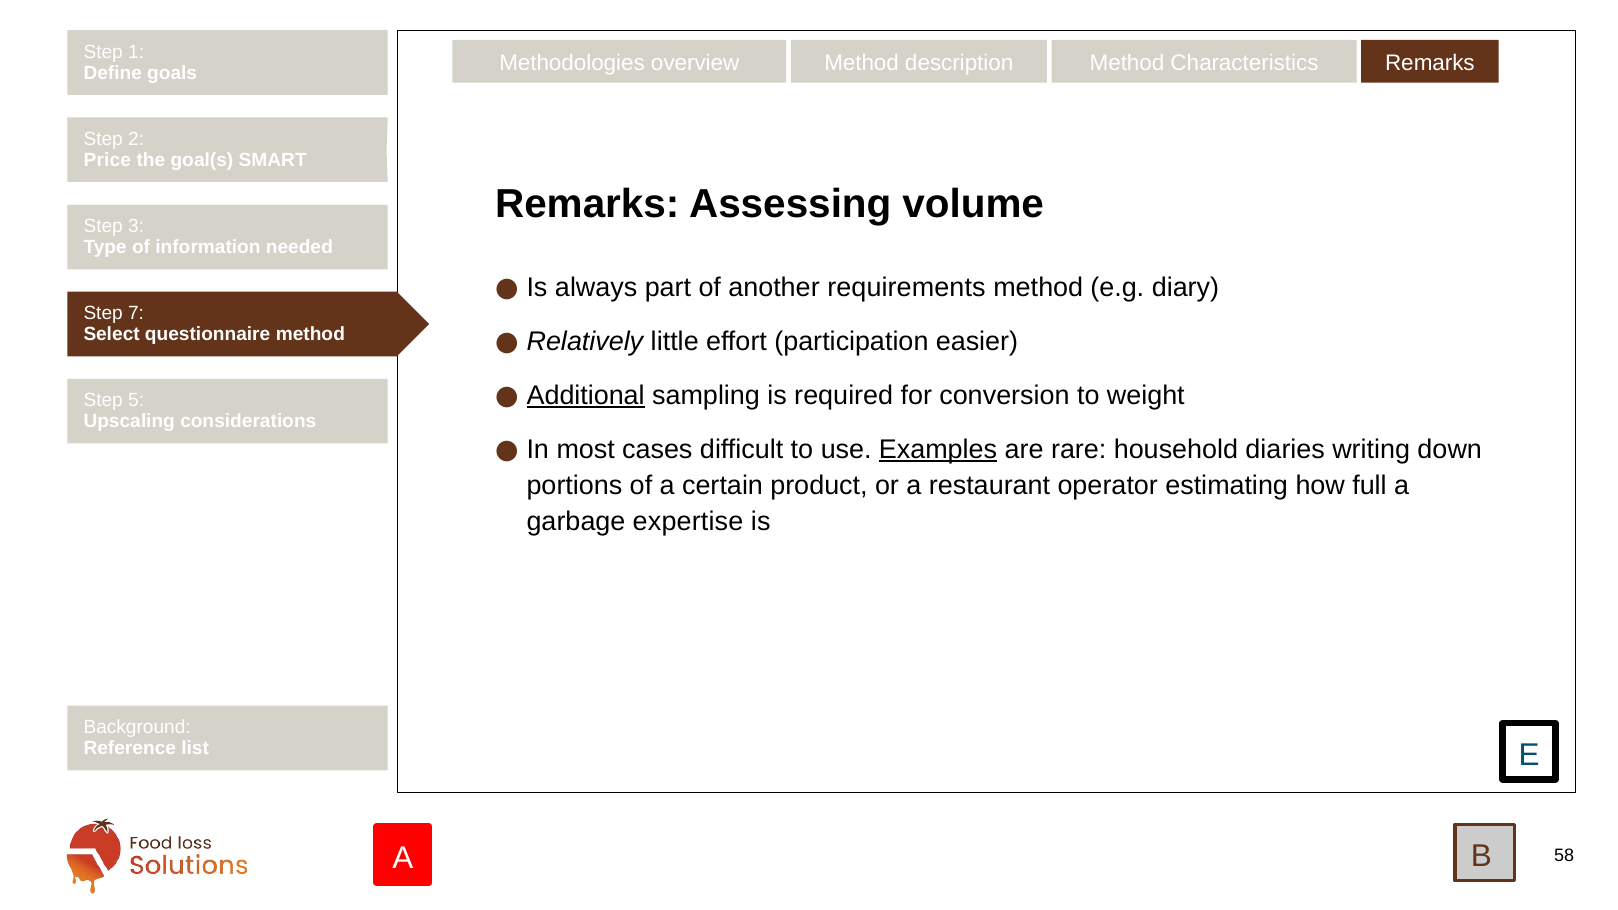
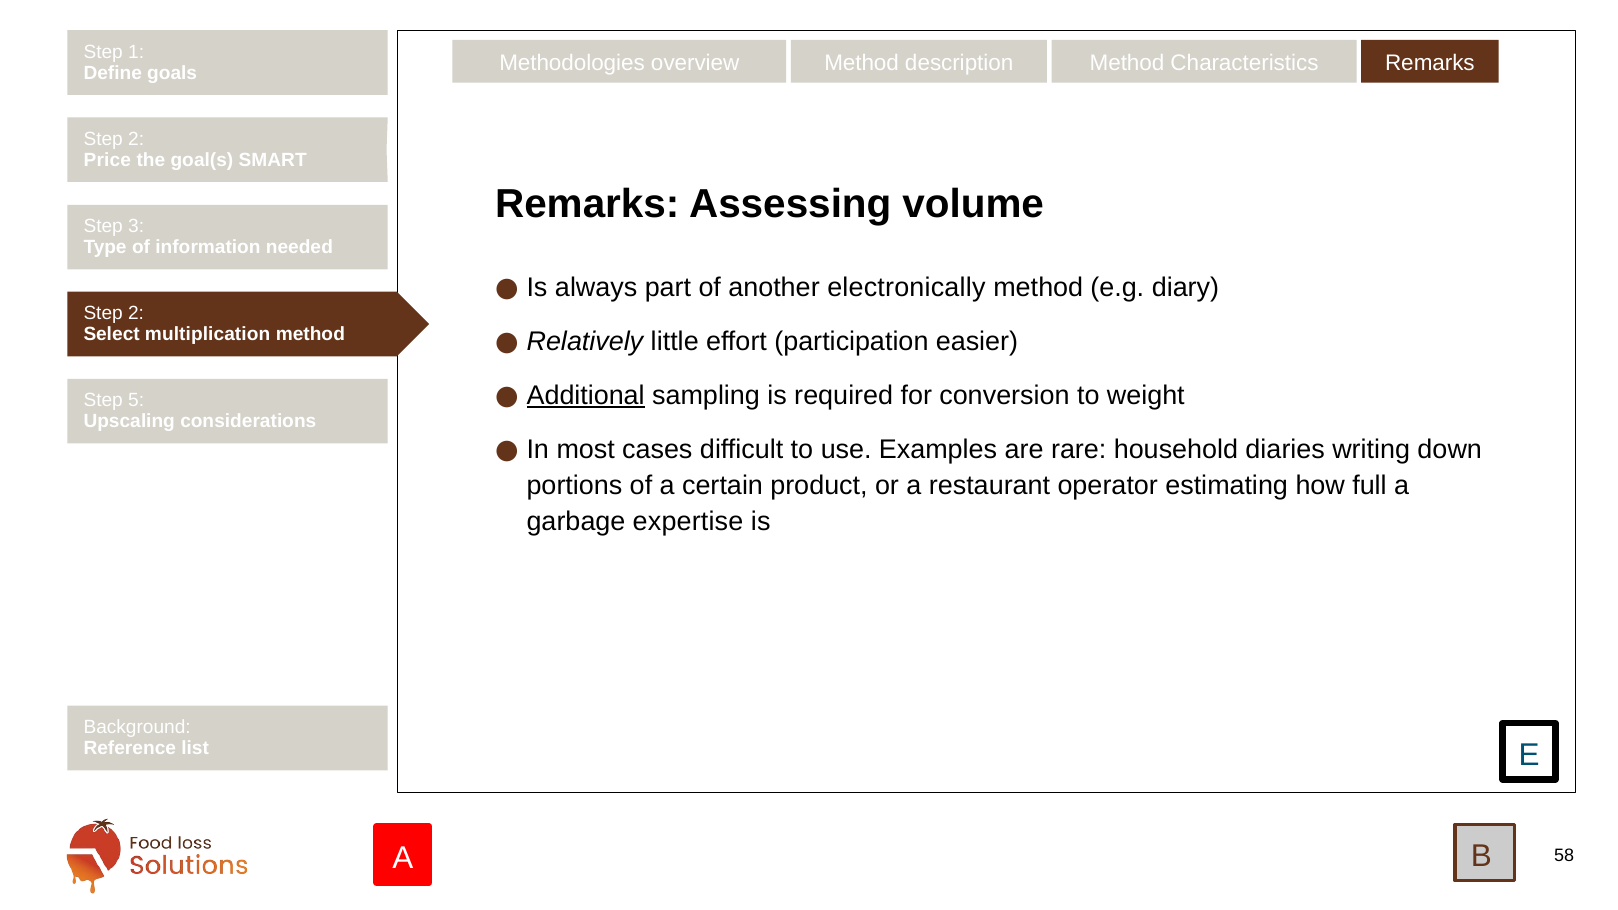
requirements: requirements -> electronically (906, 288)
7: 7 -> 2 (136, 313)
questionnaire: questionnaire -> multiplication (208, 335)
Examples underline: present -> none (938, 450)
